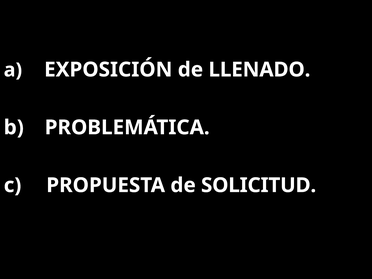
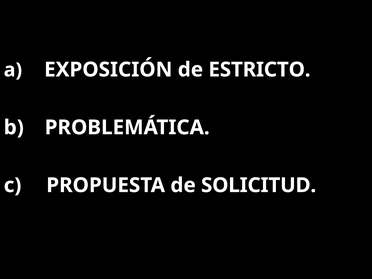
LLENADO: LLENADO -> ESTRICTO (259, 70)
